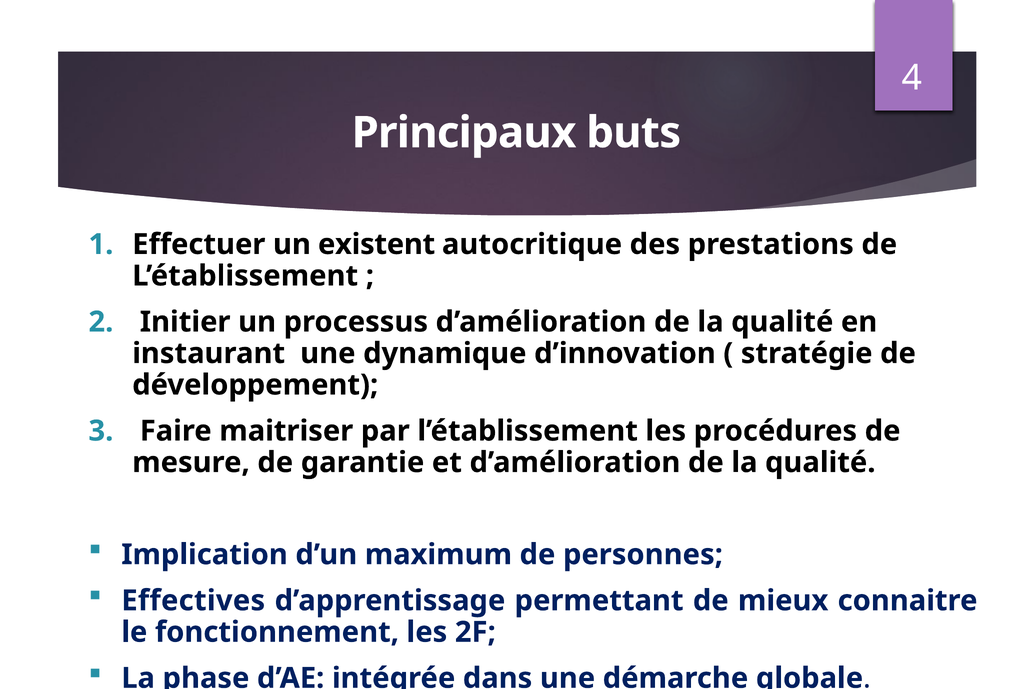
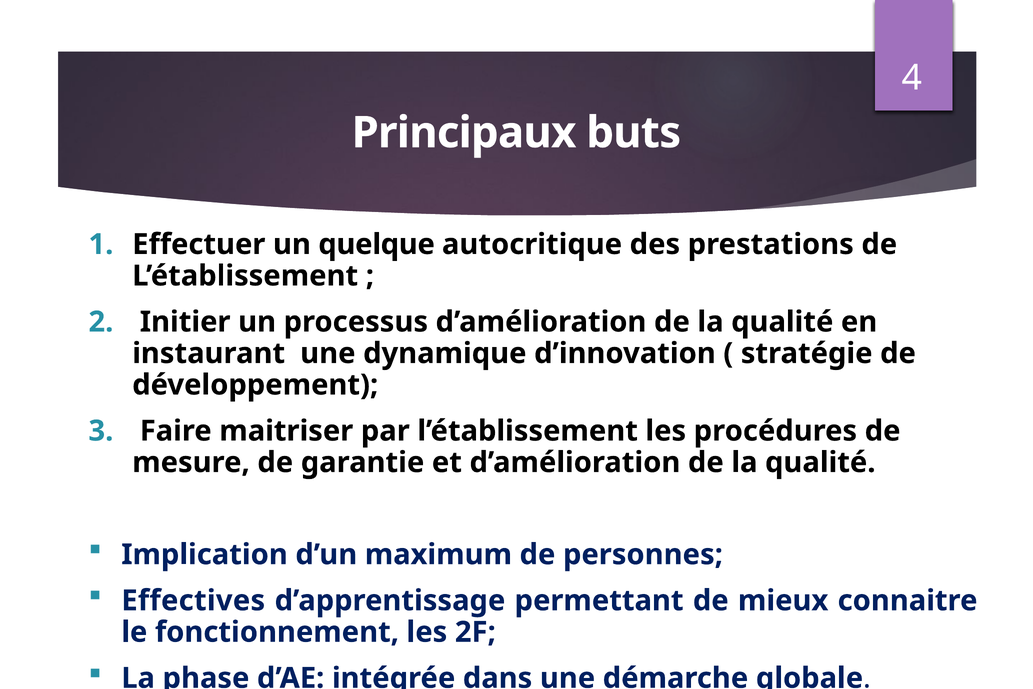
existent: existent -> quelque (377, 244)
